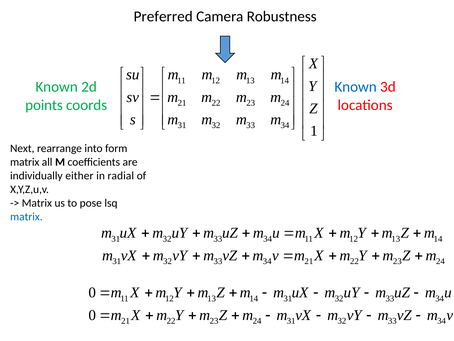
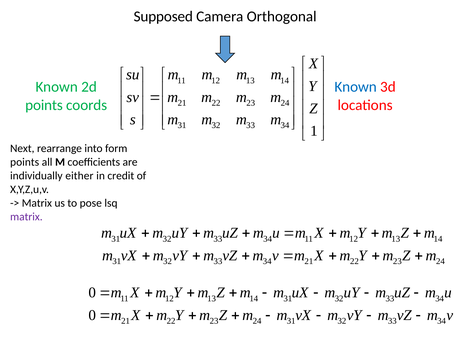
Preferred: Preferred -> Supposed (163, 17)
Robustness: Robustness -> Orthogonal (282, 17)
matrix: matrix -> points (25, 162)
radial: radial -> credit (121, 176)
matrix colour: blue -> purple (26, 216)
